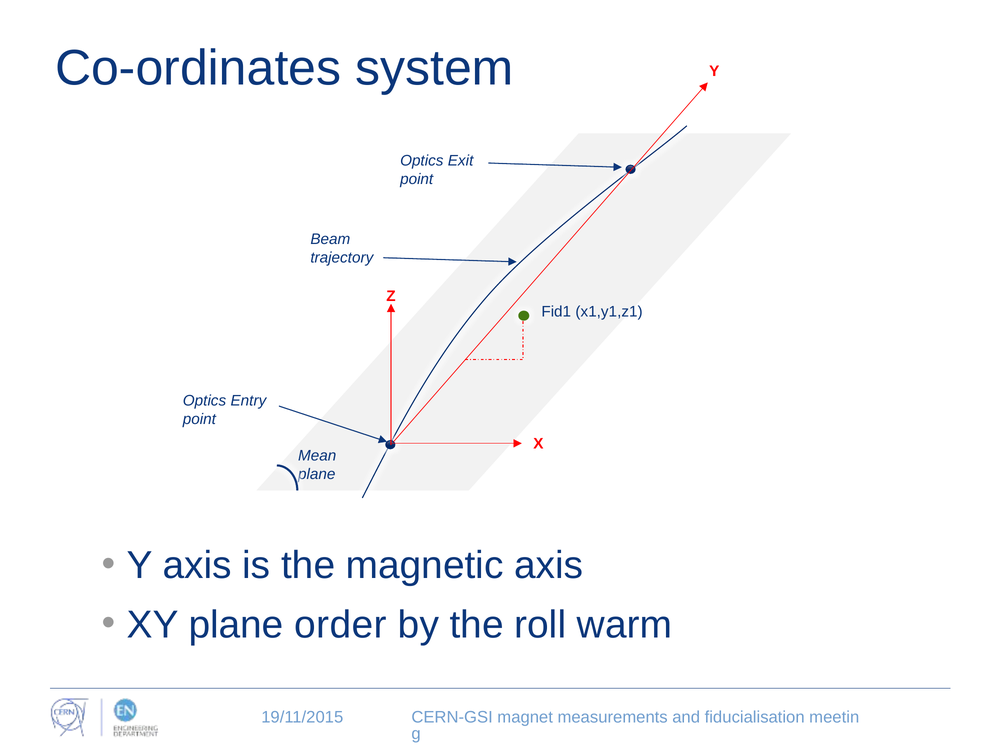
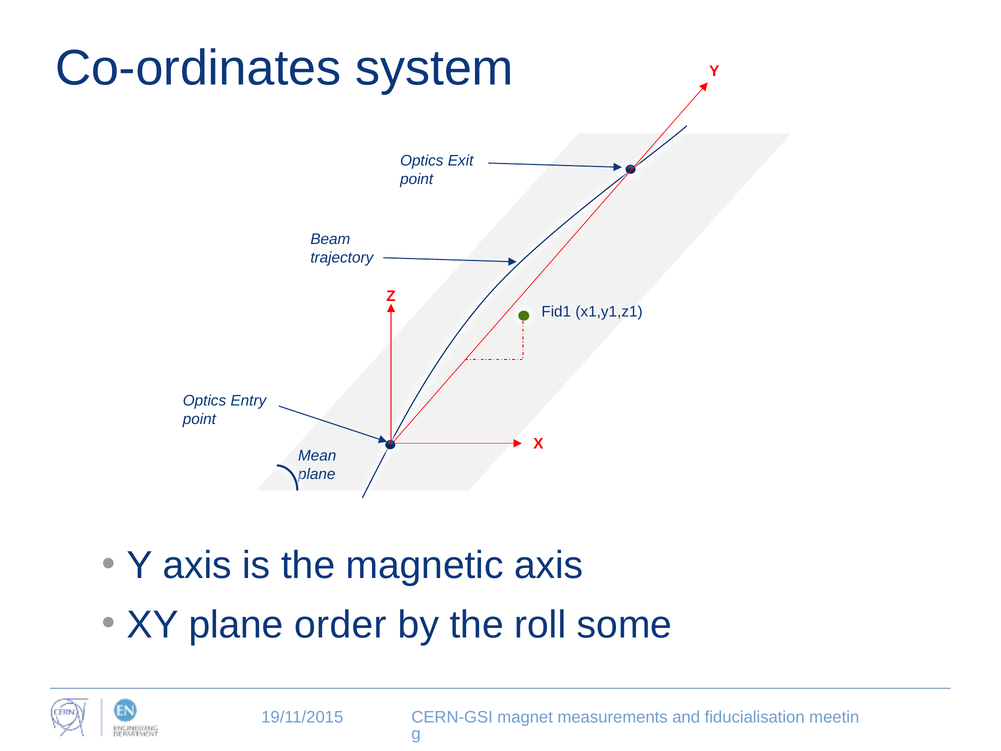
warm: warm -> some (625, 625)
